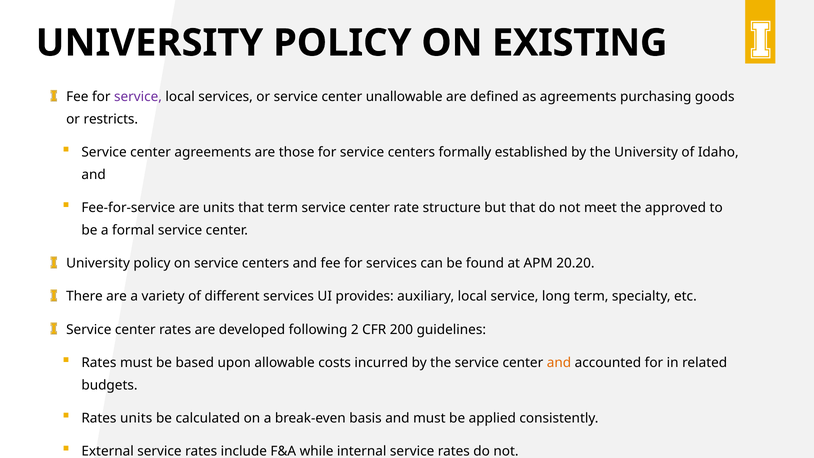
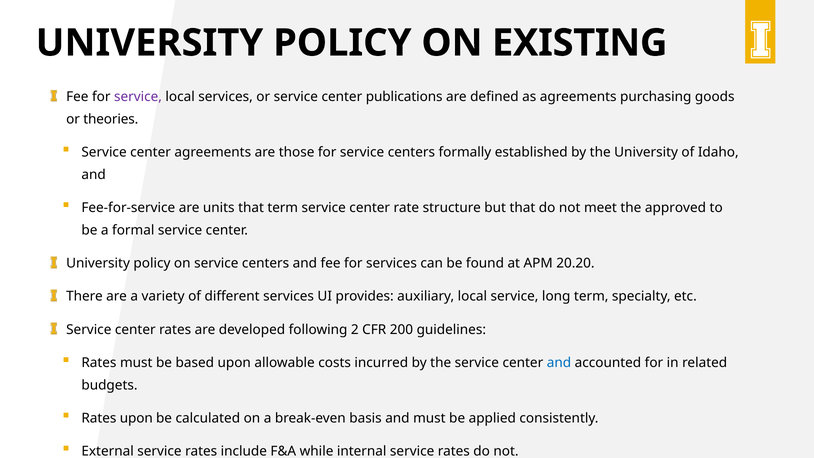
center unallowable: unallowable -> publications (404, 97)
restricts: restricts -> theories (111, 119)
and colour: orange -> blue (559, 363)
Rates units: units -> upon (136, 418)
